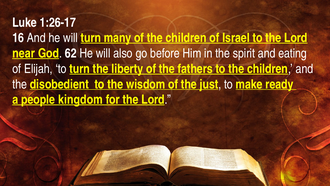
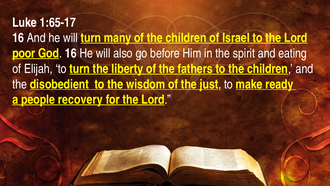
1:26-17: 1:26-17 -> 1:65-17 (58, 22)
near: near -> poor (24, 53)
God 62: 62 -> 16 (71, 53)
kingdom: kingdom -> recovery (80, 100)
